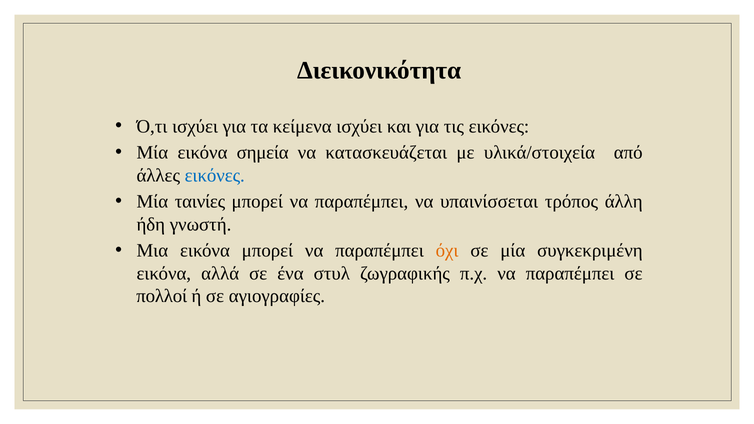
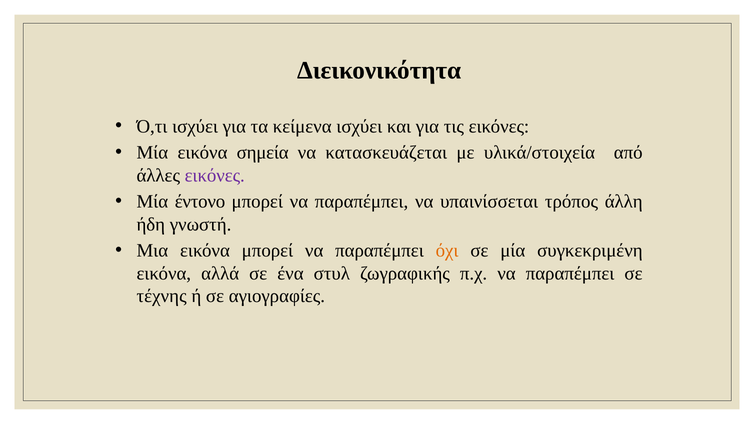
εικόνες colour: blue -> purple (215, 175)
ταινίες: ταινίες -> έντονο (200, 202)
πολλοί: πολλοί -> τέχνης (162, 296)
